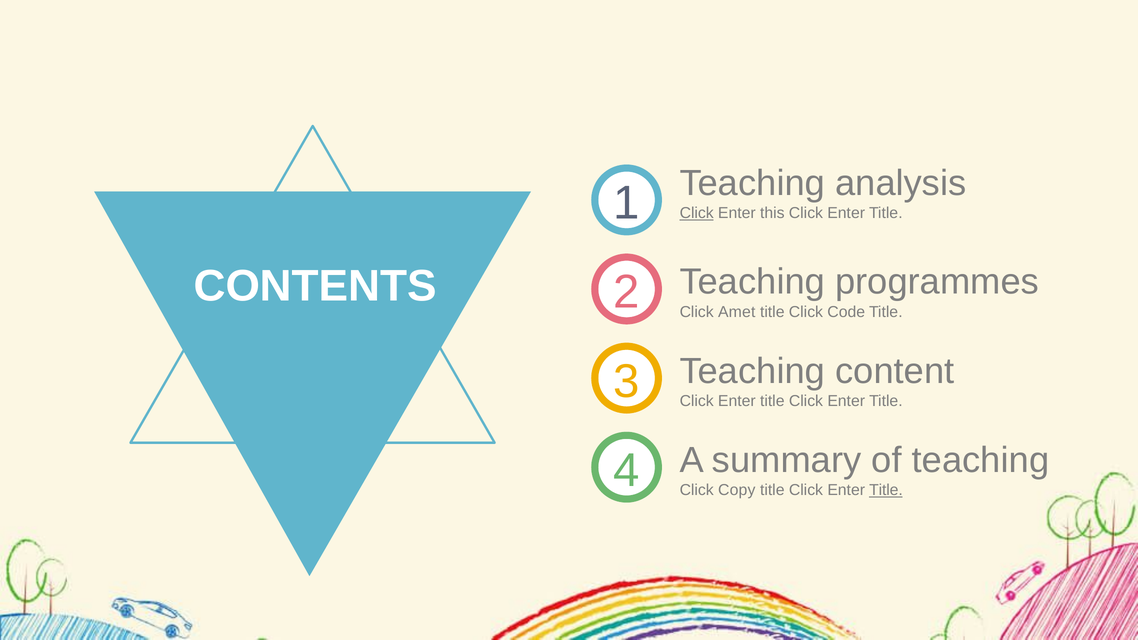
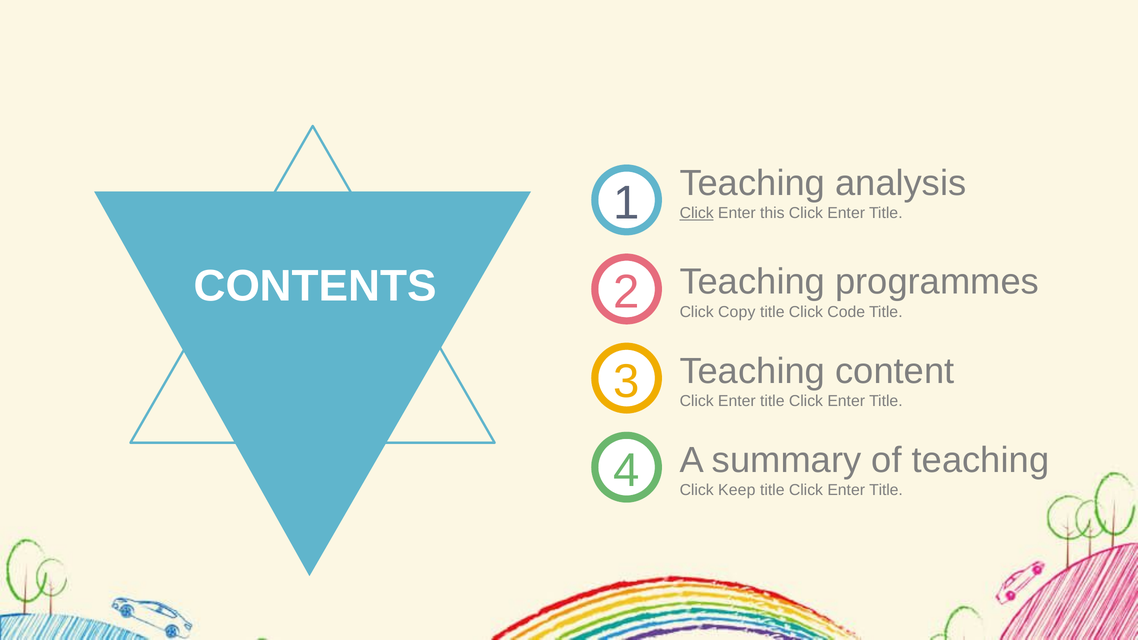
Amet: Amet -> Copy (737, 312)
Copy: Copy -> Keep (737, 490)
Title underline: present -> none (886, 490)
